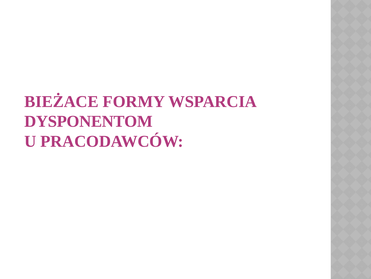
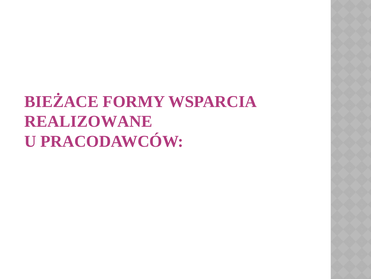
DYSPONENTOM: DYSPONENTOM -> REALIZOWANE (88, 121)
